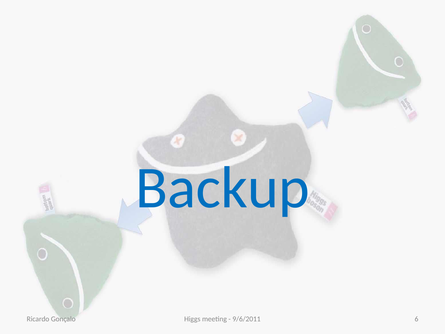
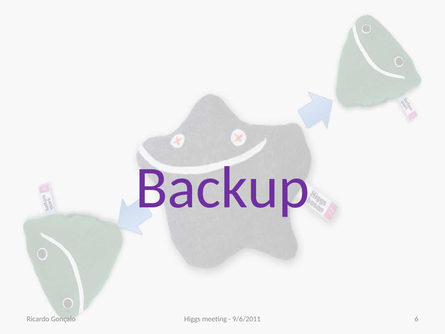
Backup colour: blue -> purple (223, 188)
